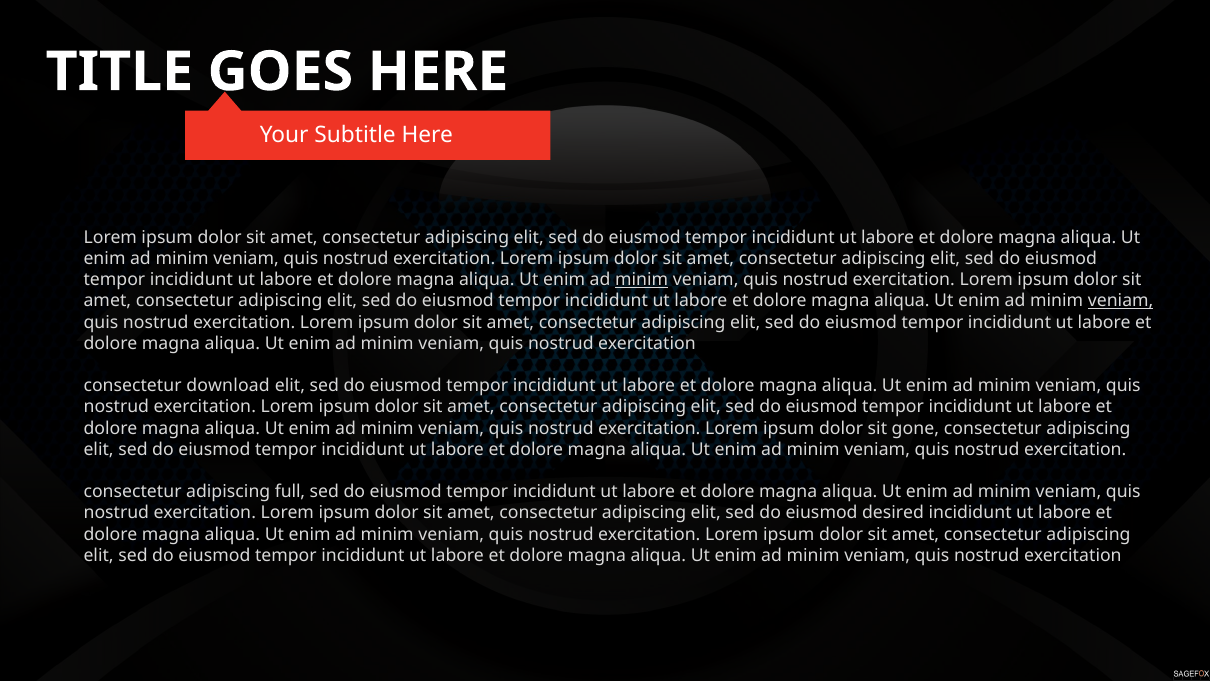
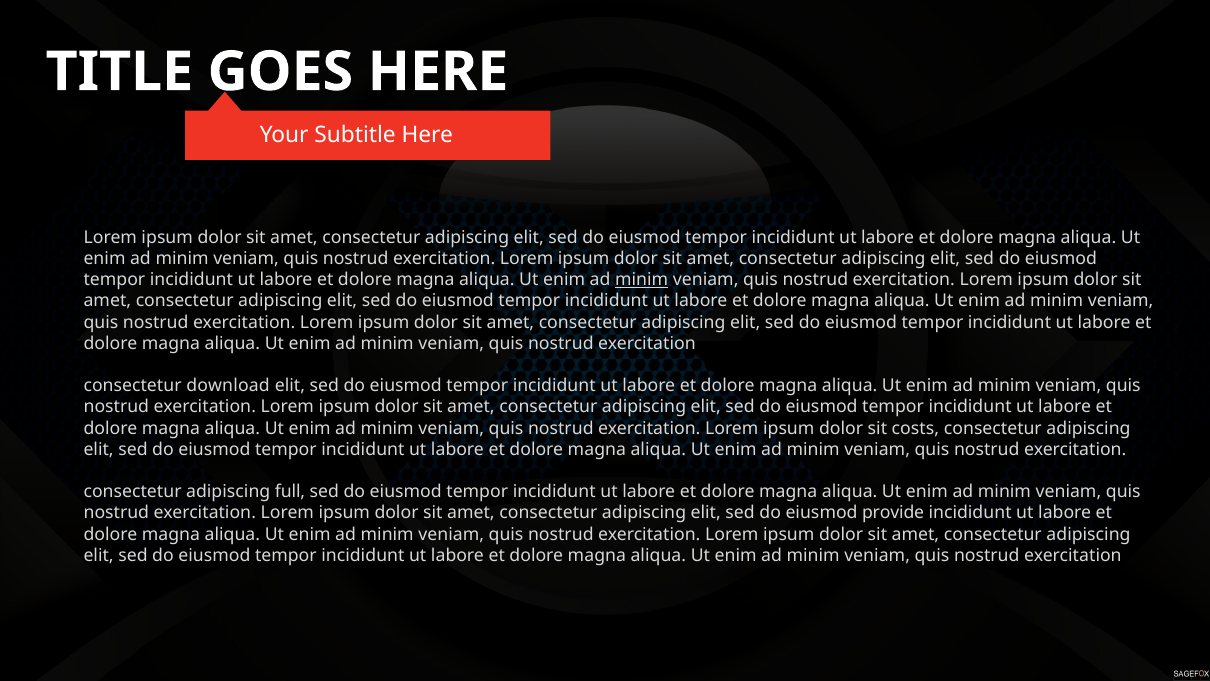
veniam underline: present -> none (1121, 301)
gone: gone -> costs (915, 428)
desired: desired -> provide (893, 513)
